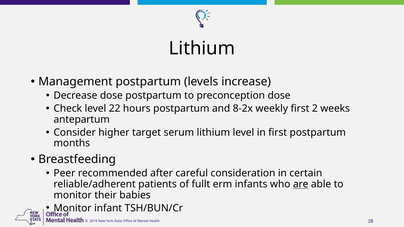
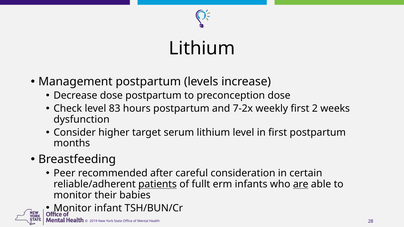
22: 22 -> 83 (115, 109)
8-2x: 8-2x -> 7-2x (243, 109)
antepartum: antepartum -> dysfunction (82, 120)
patients underline: none -> present (158, 184)
